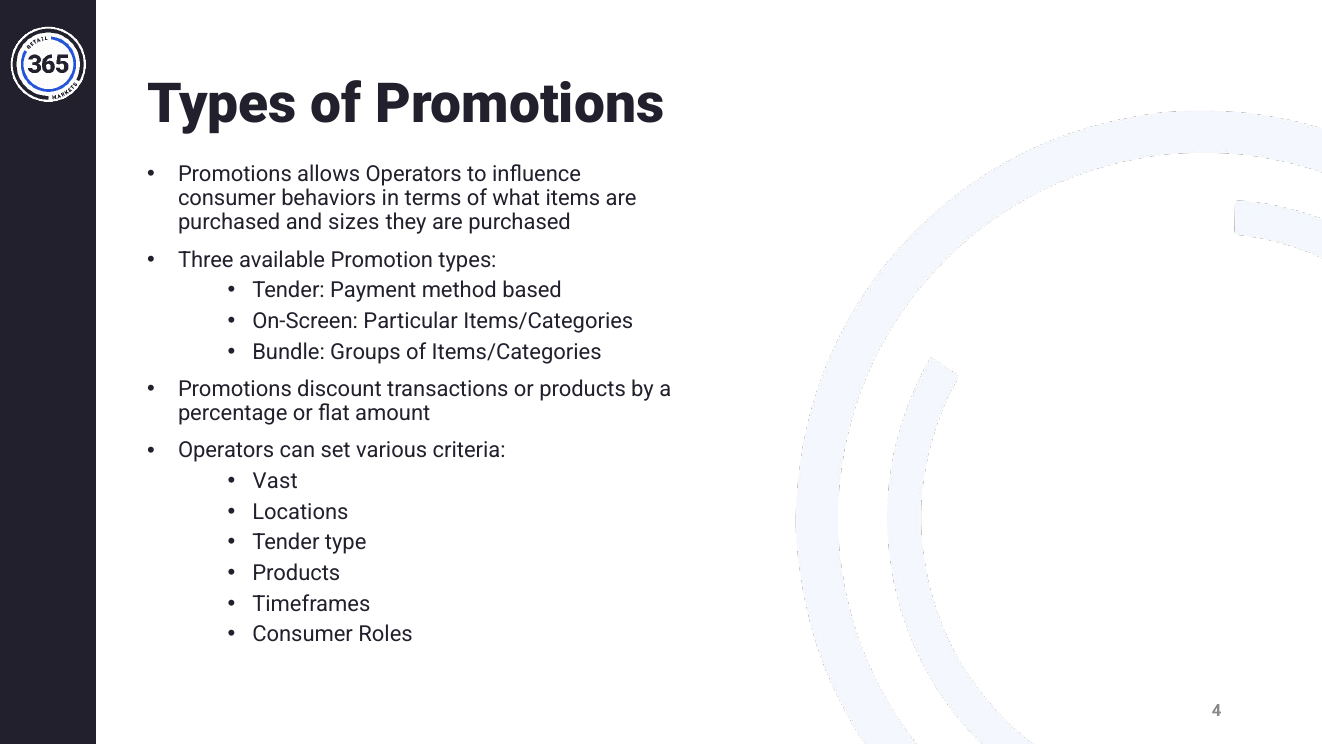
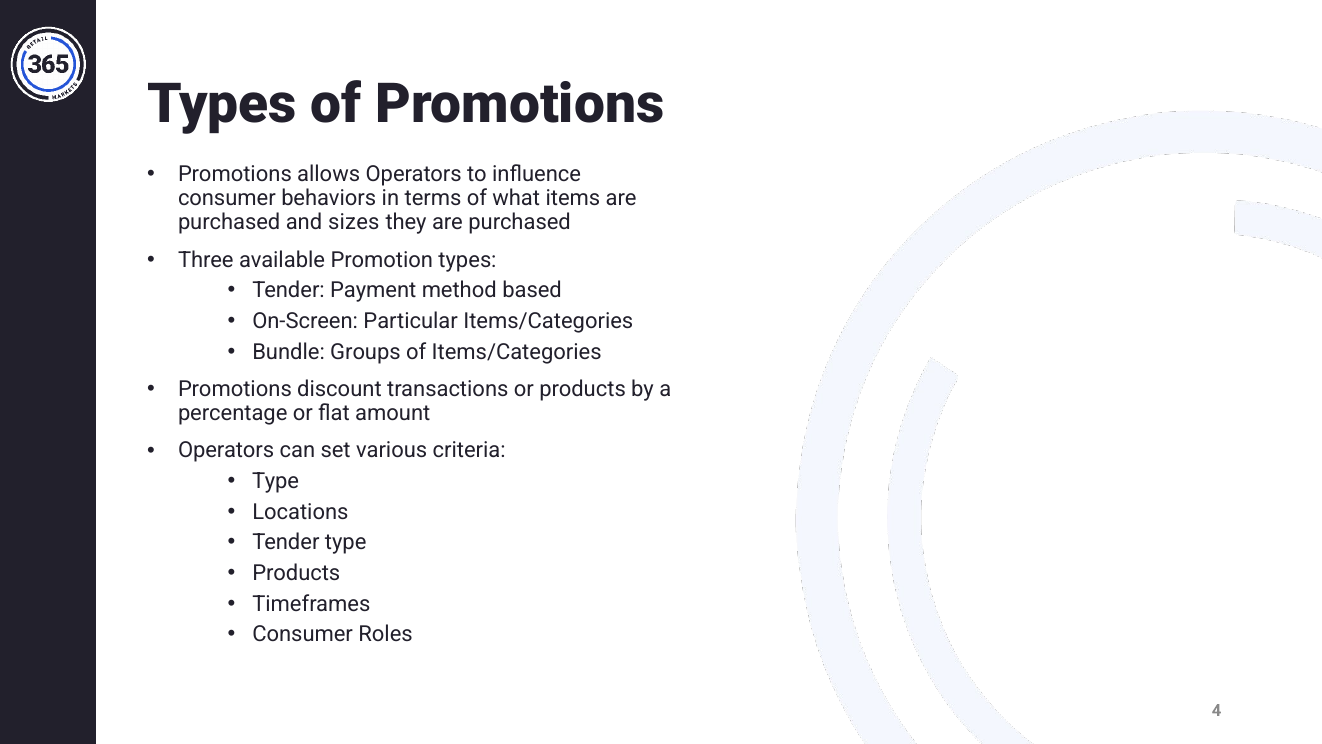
Vast: Vast -> Type (275, 481)
